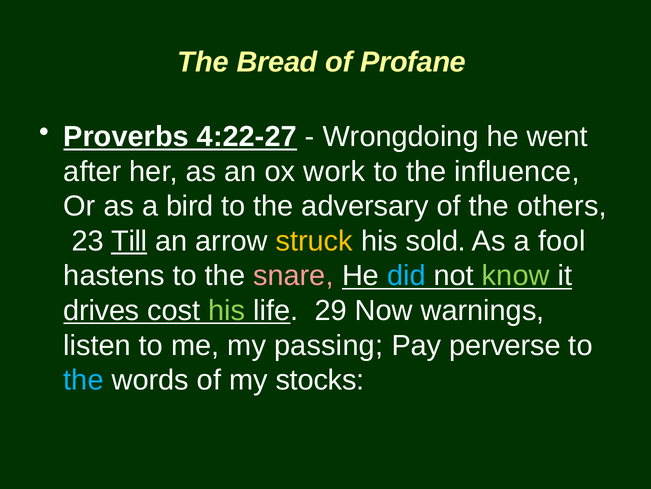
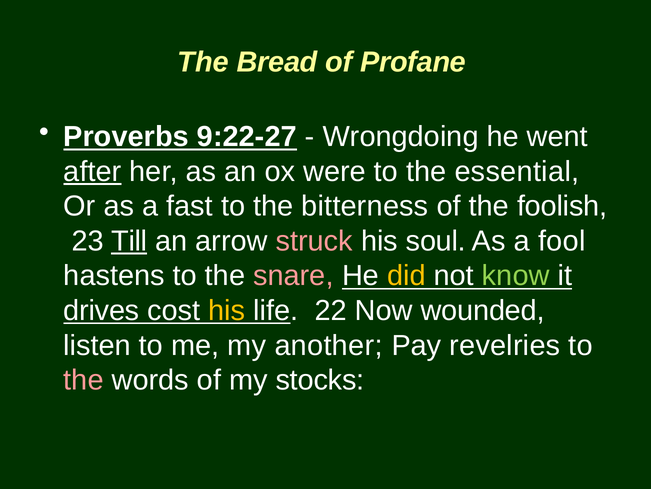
4:22-27: 4:22-27 -> 9:22-27 (247, 137)
after underline: none -> present (92, 171)
work: work -> were (334, 171)
influence: influence -> essential (517, 171)
bird: bird -> fast (190, 206)
adversary: adversary -> bitterness (365, 206)
others: others -> foolish (562, 206)
struck colour: yellow -> pink (314, 241)
sold: sold -> soul (436, 241)
did colour: light blue -> yellow (406, 275)
his colour: light green -> yellow (227, 310)
29: 29 -> 22 (331, 310)
warnings: warnings -> wounded (483, 310)
passing: passing -> another (329, 345)
perverse: perverse -> revelries (505, 345)
the colour: light blue -> pink (84, 380)
